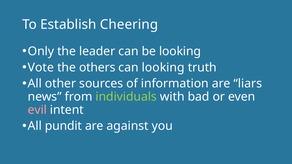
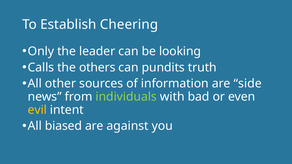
Vote: Vote -> Calls (41, 67)
can looking: looking -> pundits (163, 67)
liars: liars -> side (248, 84)
evil colour: pink -> yellow (37, 110)
pundit: pundit -> biased (63, 126)
